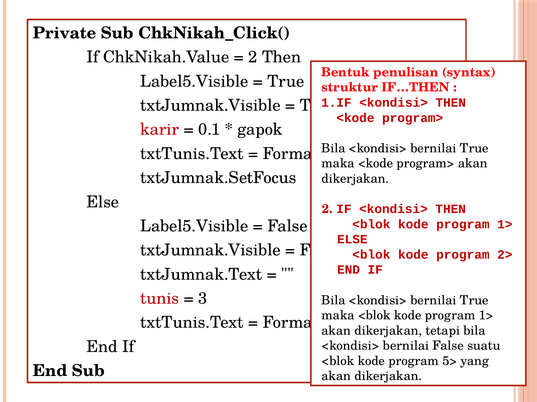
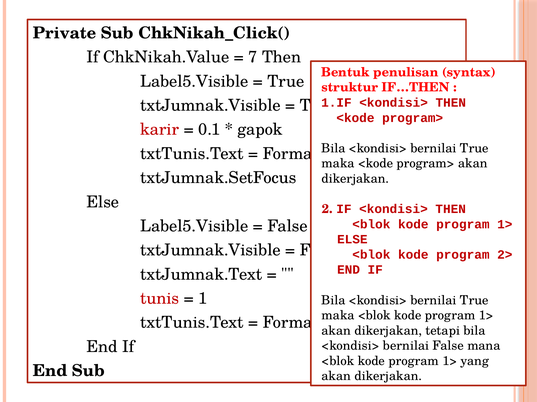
2: 2 -> 7 (253, 57)
3: 3 -> 1 (203, 299)
suatu: suatu -> mana (484, 346)
5>: 5> -> 1> (450, 362)
